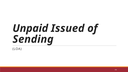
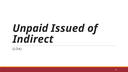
Sending: Sending -> Indirect (33, 39)
